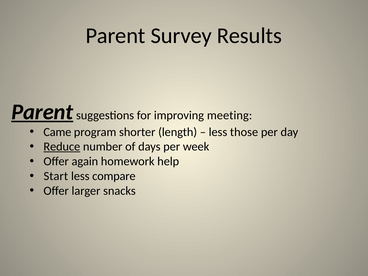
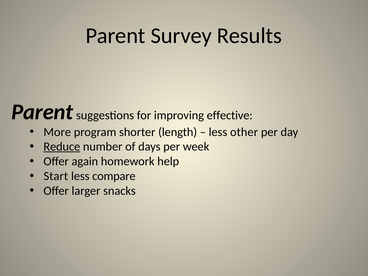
Parent underline: present -> none (42, 112)
meeting: meeting -> effective (230, 115)
Came: Came -> More (57, 132)
those: those -> other (244, 132)
